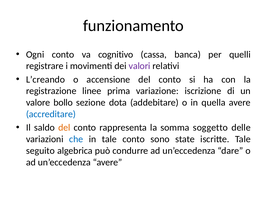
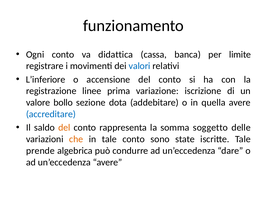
cognitivo: cognitivo -> didattica (116, 55)
quelli: quelli -> limite (240, 55)
valori colour: purple -> blue (140, 66)
L’creando: L’creando -> L’inferiore (46, 80)
che colour: blue -> orange (76, 139)
seguito: seguito -> prende (40, 151)
